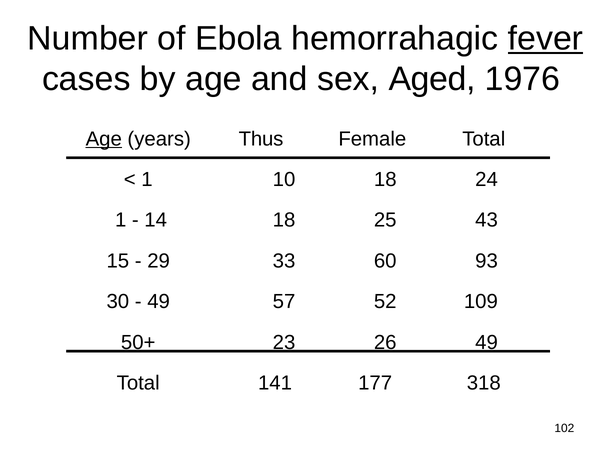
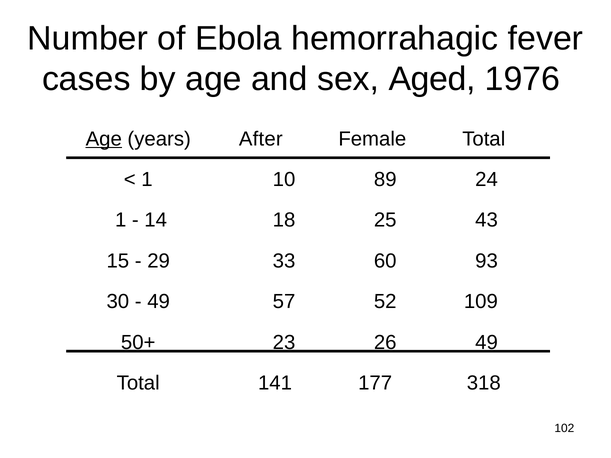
fever underline: present -> none (545, 39)
Thus: Thus -> After (261, 139)
10 18: 18 -> 89 (385, 180)
